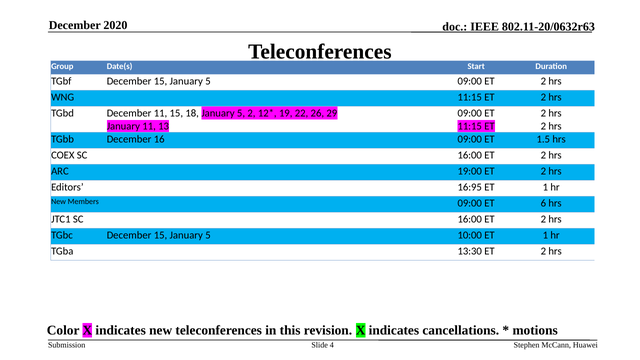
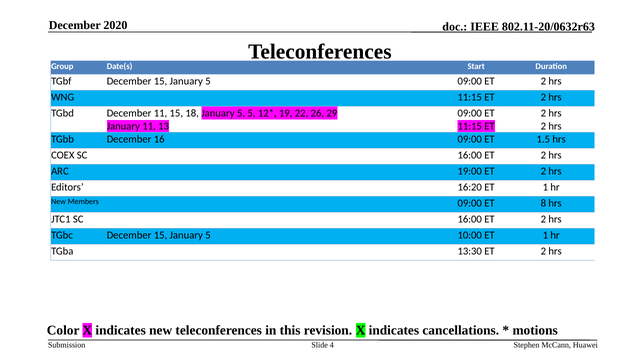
5 2: 2 -> 5 (251, 113)
16:95: 16:95 -> 16:20 (470, 187)
6: 6 -> 8 (543, 203)
